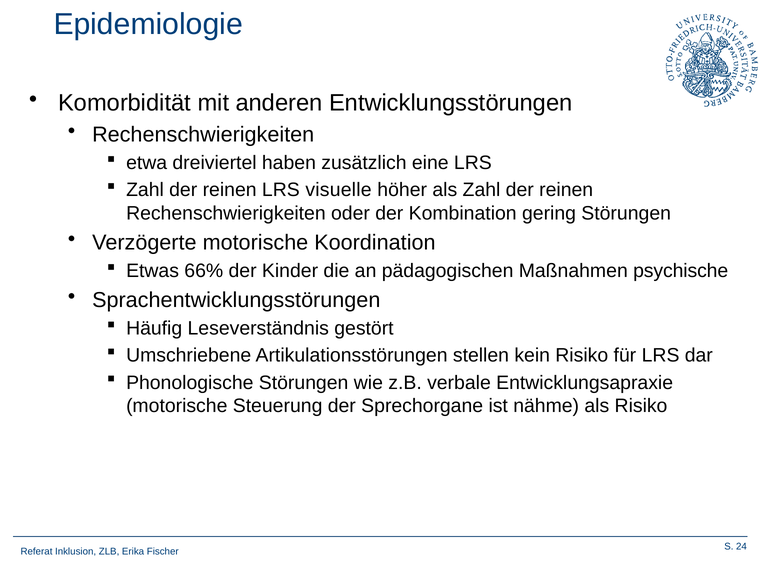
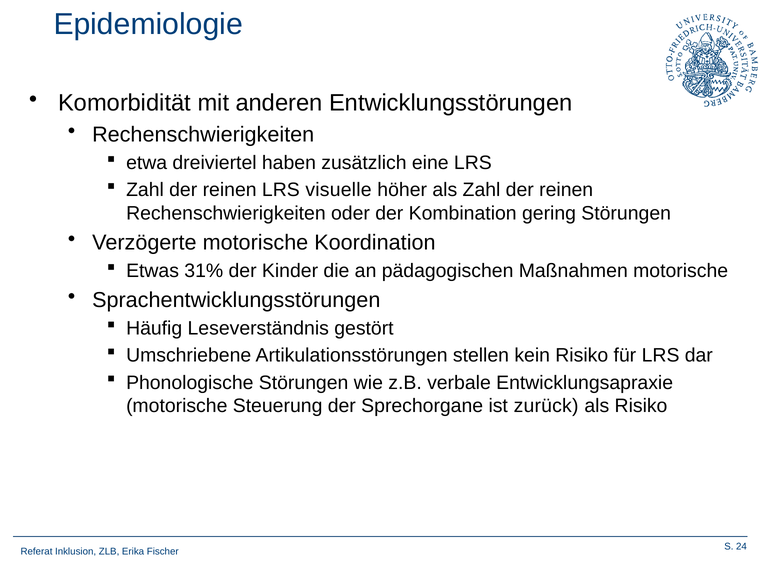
66%: 66% -> 31% (204, 271)
Maßnahmen psychische: psychische -> motorische (681, 271)
nähme: nähme -> zurück (546, 406)
